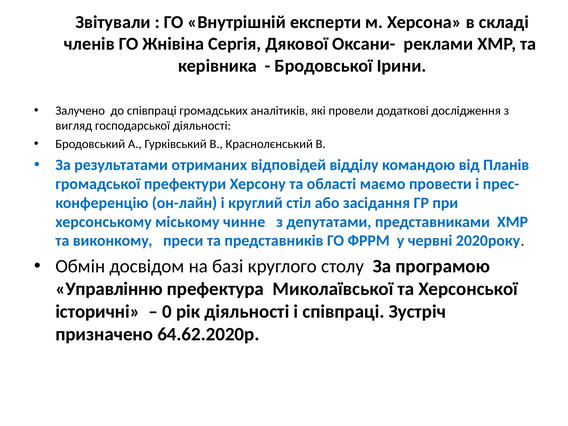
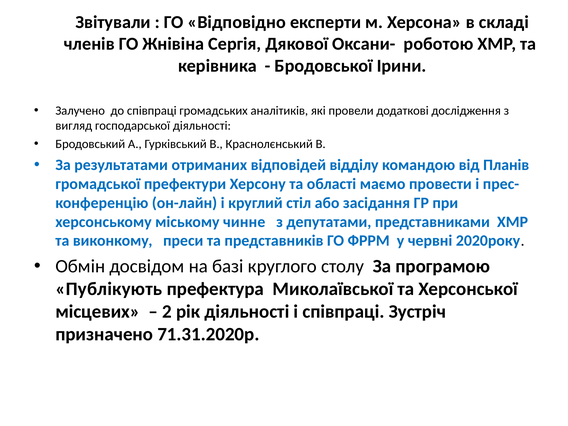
Внутрішній: Внутрішній -> Відповідно (237, 22)
реклами: реклами -> роботою (439, 44)
Управлінню: Управлінню -> Публікують (109, 289)
історичні: історичні -> місцевих (98, 312)
0: 0 -> 2 (167, 312)
64.62.2020р: 64.62.2020р -> 71.31.2020р (208, 334)
